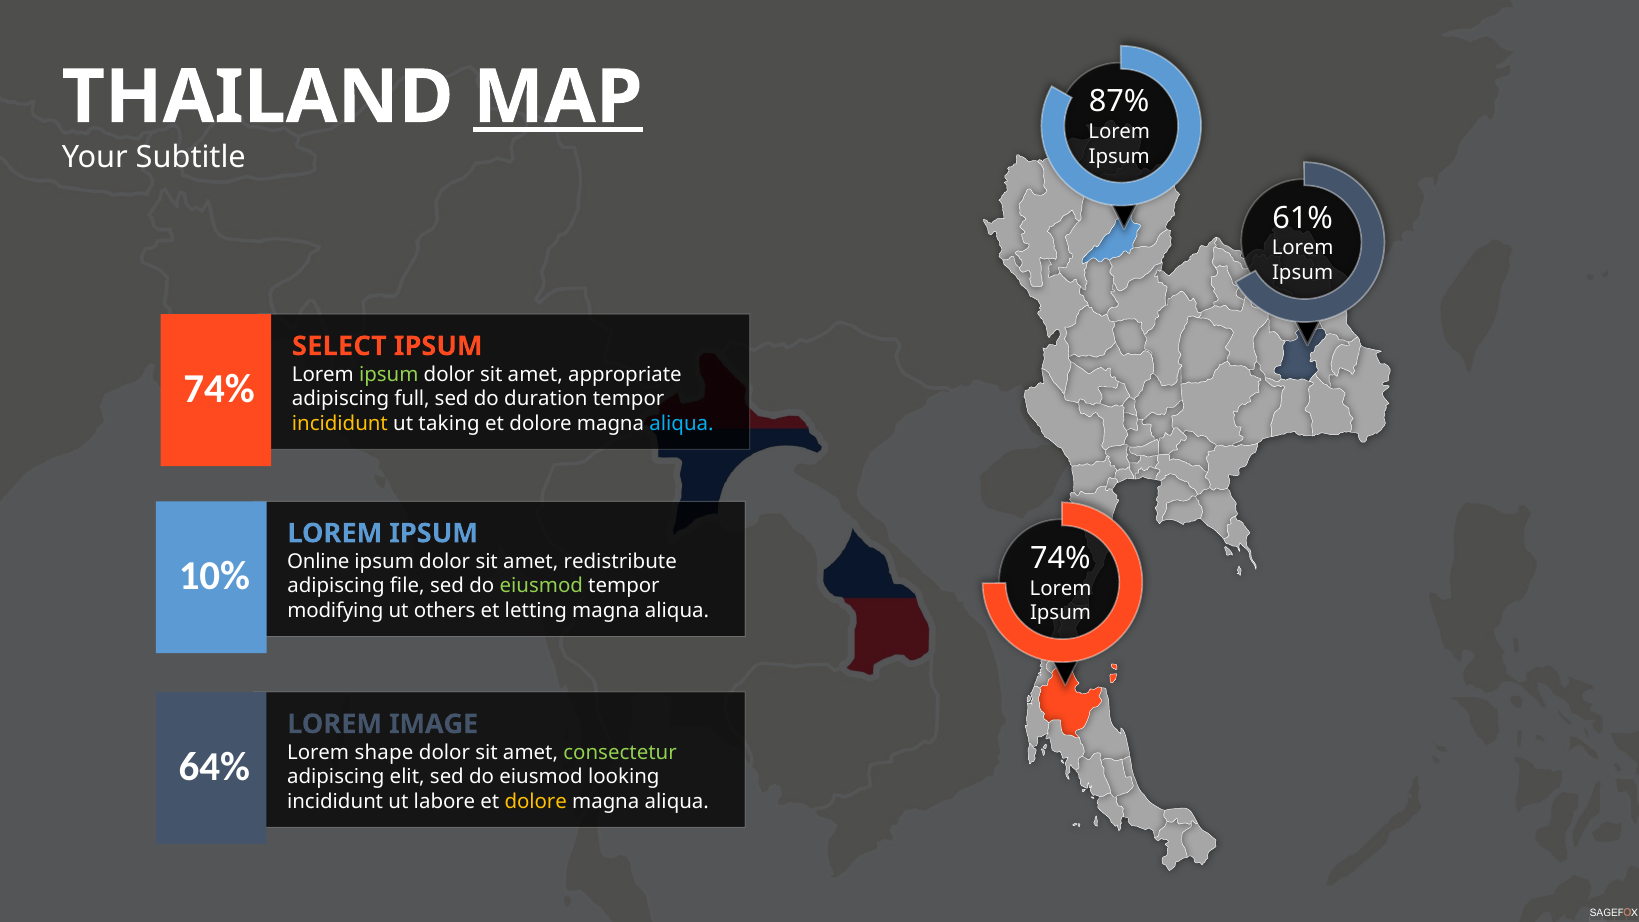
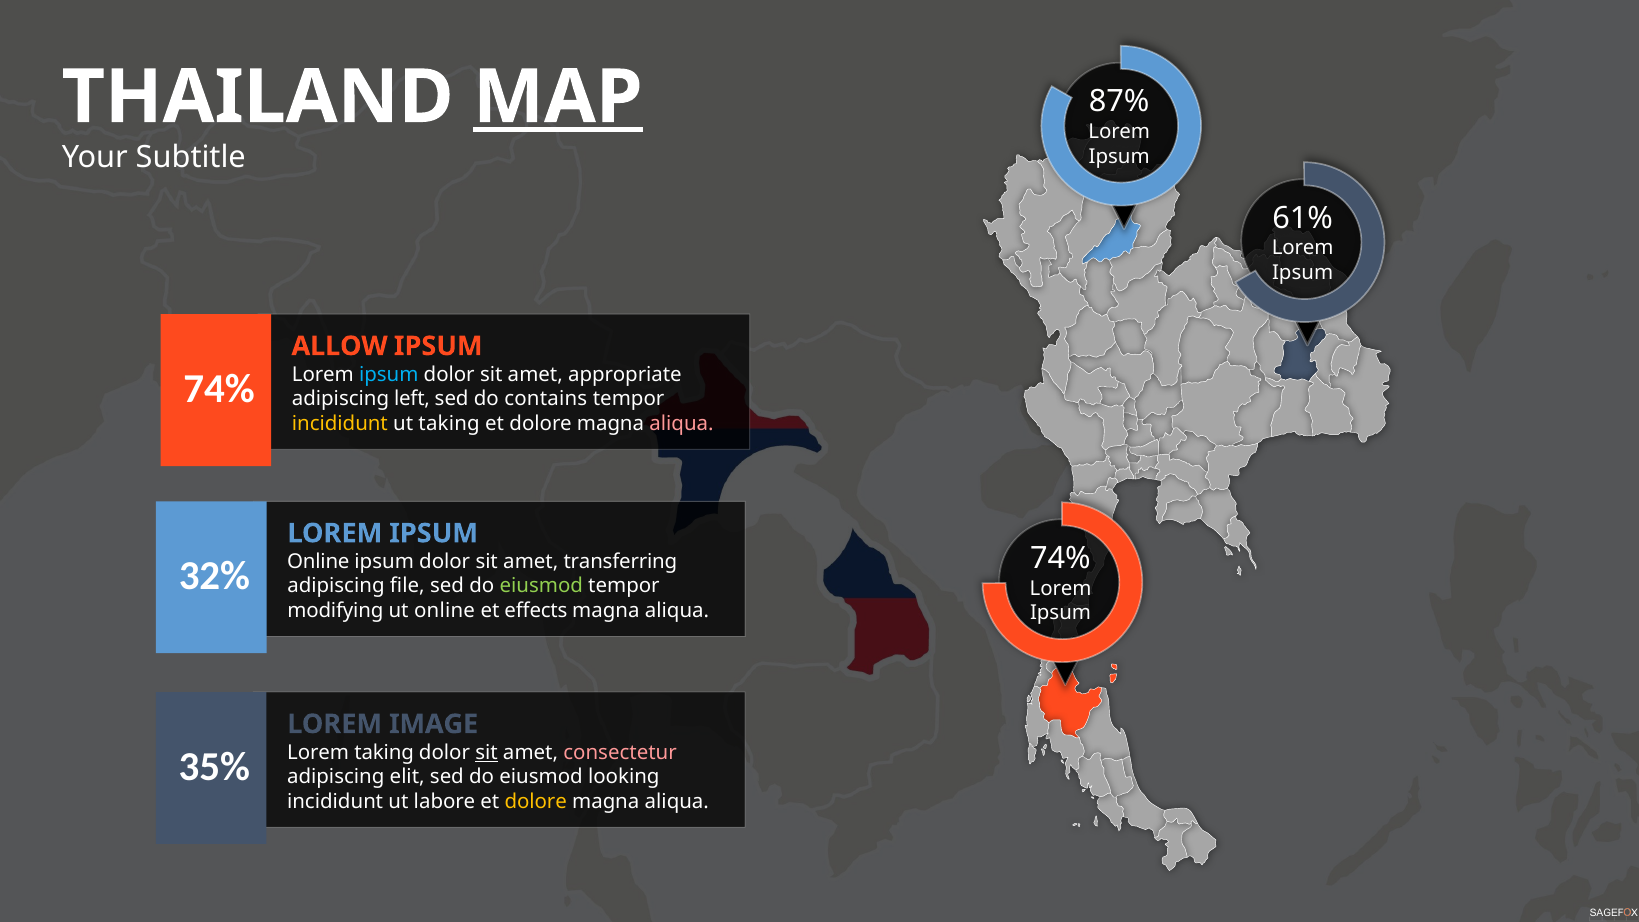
SELECT: SELECT -> ALLOW (340, 346)
ipsum colour: light green -> light blue (389, 374)
full: full -> left (412, 399)
duration: duration -> contains (546, 399)
aliqua colour: light blue -> pink (682, 423)
redistribute: redistribute -> transferring (620, 562)
10%: 10% -> 32% (214, 576)
ut others: others -> online (445, 611)
letting: letting -> effects (536, 611)
Lorem shape: shape -> taking (384, 752)
sit underline: none -> present (487, 752)
consectetur colour: light green -> pink (620, 752)
64%: 64% -> 35% (214, 767)
